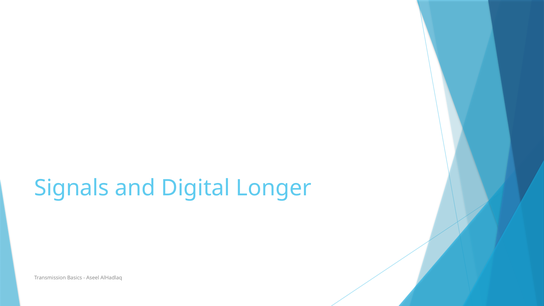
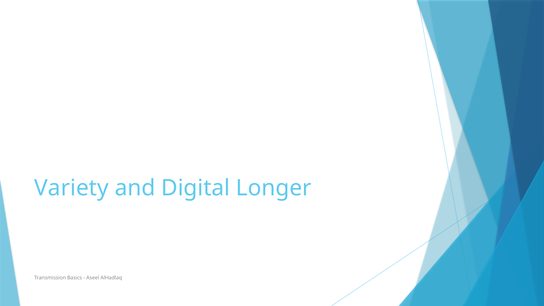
Signals: Signals -> Variety (72, 188)
